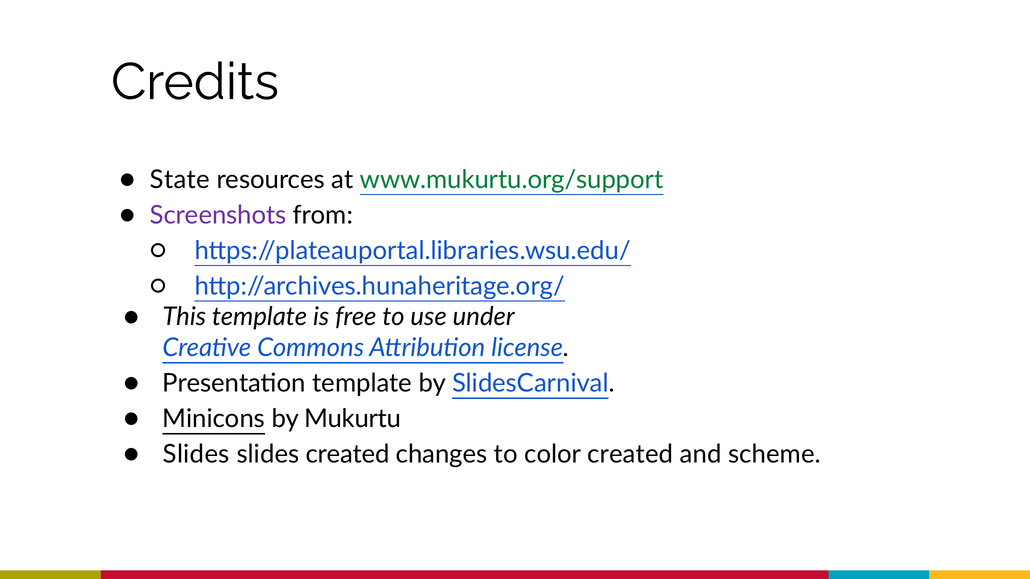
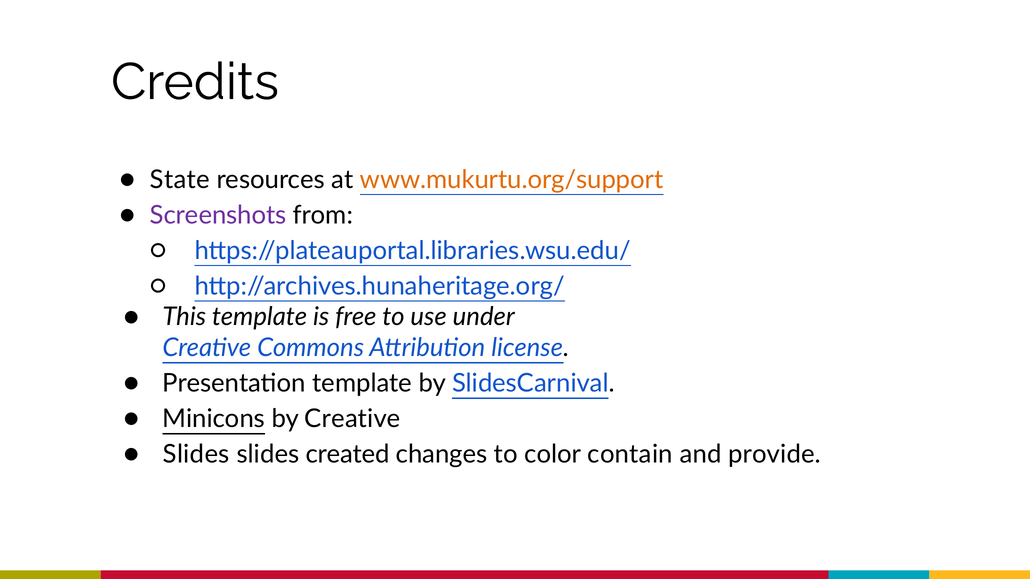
www.mukurtu.org/support colour: green -> orange (512, 180)
by Mukurtu: Mukurtu -> Creative (353, 419)
color created: created -> contain (630, 455)
scheme: scheme -> provide (775, 455)
